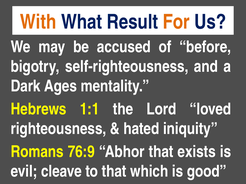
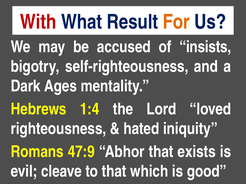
With colour: orange -> red (38, 22)
before: before -> insists (205, 47)
1:1: 1:1 -> 1:4 (90, 109)
76:9: 76:9 -> 47:9 (81, 152)
